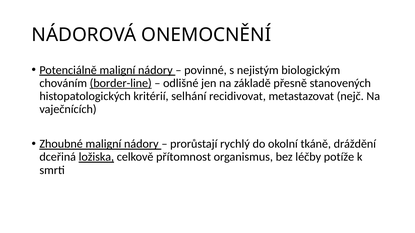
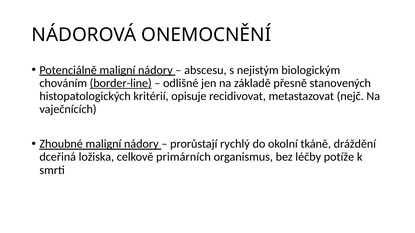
povinné: povinné -> abscesu (205, 70)
selhání: selhání -> opisuje (189, 96)
ložiska underline: present -> none (96, 157)
přítomnost: přítomnost -> primárních (183, 157)
